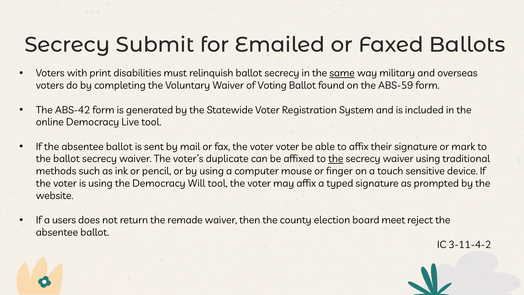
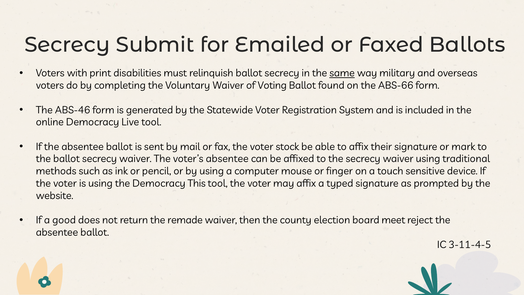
ABS-59: ABS-59 -> ABS-66 (396, 85)
ABS-42: ABS-42 -> ABS-46 (73, 110)
voter voter: voter -> stock (287, 147)
voter’s duplicate: duplicate -> absentee (227, 159)
the underline: present -> none (336, 159)
Will: Will -> This (197, 183)
users: users -> good (64, 220)
3-11-4-2: 3-11-4-2 -> 3-11-4-5 (470, 244)
